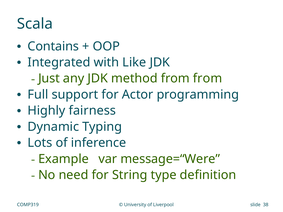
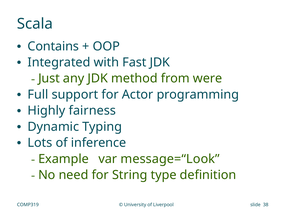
Like: Like -> Fast (134, 62)
from from: from -> were (208, 79)
message=“Were: message=“Were -> message=“Look (170, 159)
